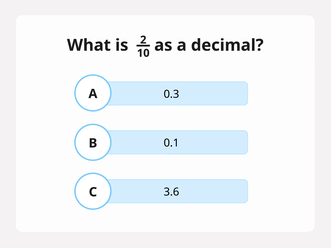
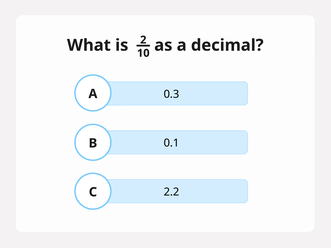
3.6: 3.6 -> 2.2 (171, 192)
